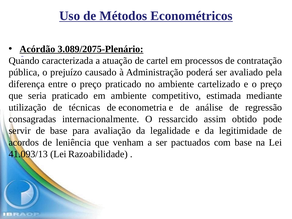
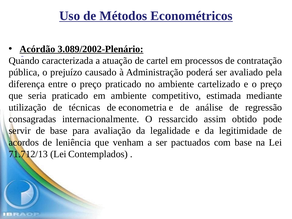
3.089/2075-Plenário: 3.089/2075-Plenário -> 3.089/2002-Plenário (100, 49)
41.093/13: 41.093/13 -> 71.712/13 (28, 154)
Razoabilidade: Razoabilidade -> Contemplados (98, 154)
